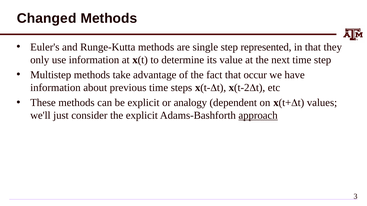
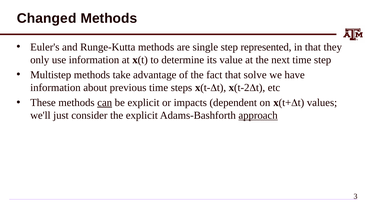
occur: occur -> solve (255, 75)
can underline: none -> present (105, 103)
analogy: analogy -> impacts (190, 103)
